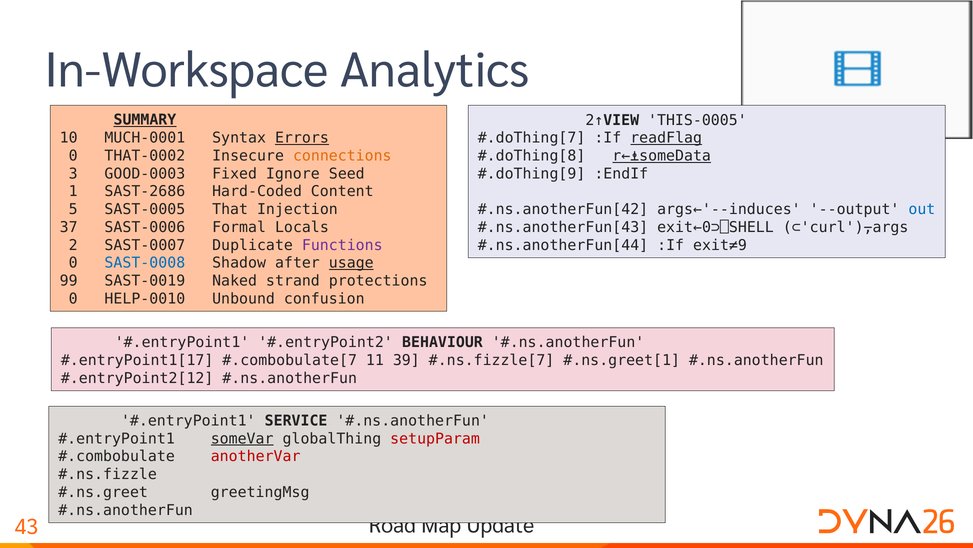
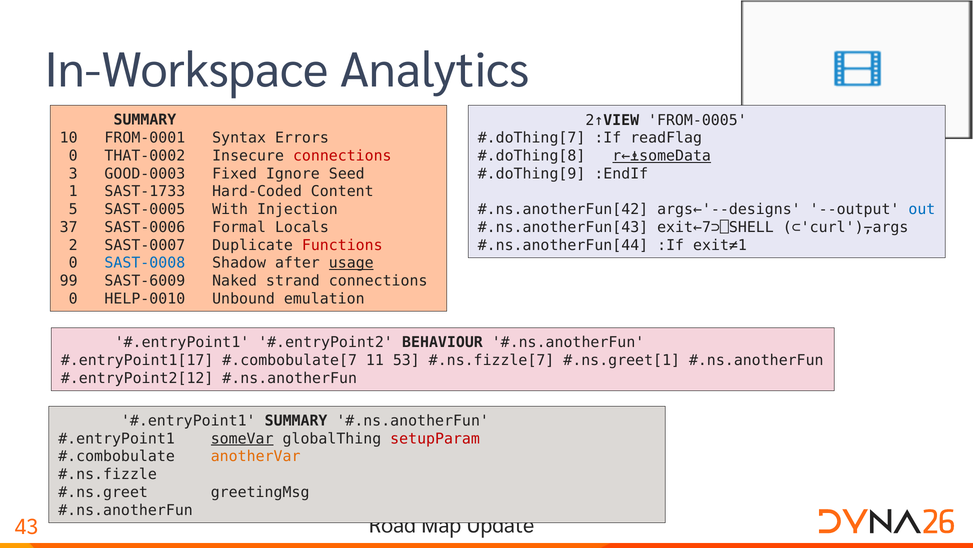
SUMMARY underline: present -> none (145, 120)
THIS-0005: THIS-0005 -> FROM-0005 (697, 120)
MUCH-0001: MUCH-0001 -> FROM-0001 (145, 138)
Errors underline: present -> none (302, 138)
readFlag underline: present -> none (666, 138)
connections colour: orange -> red (342, 156)
SAST-2686: SAST-2686 -> SAST-1733 (145, 191)
That: That -> With (230, 209)
args←'--induces: args←'--induces -> args←'--designs (729, 209)
exit←0⊃⎕SHELL: exit←0⊃⎕SHELL -> exit←7⊃⎕SHELL (715, 227)
Functions colour: purple -> red (342, 245)
exit≠9: exit≠9 -> exit≠1 (720, 245)
SAST-0019: SAST-0019 -> SAST-6009 (145, 281)
strand protections: protections -> connections (378, 281)
confusion: confusion -> emulation (324, 298)
39: 39 -> 53 (406, 360)
SERVICE: SERVICE -> SUMMARY (296, 420)
anotherVar colour: red -> orange (256, 456)
